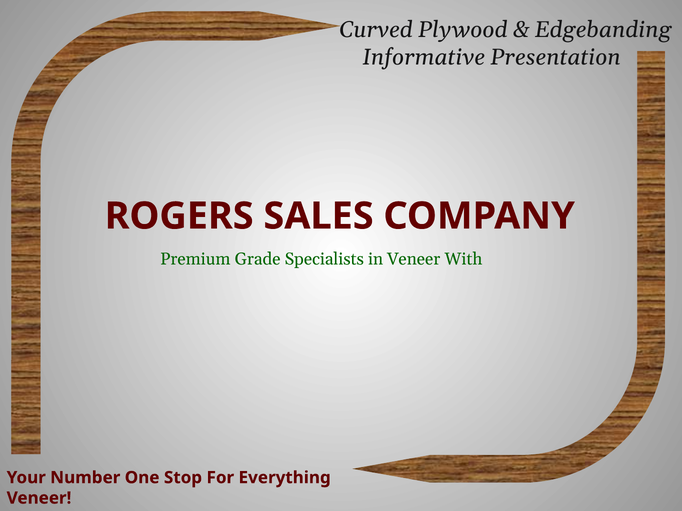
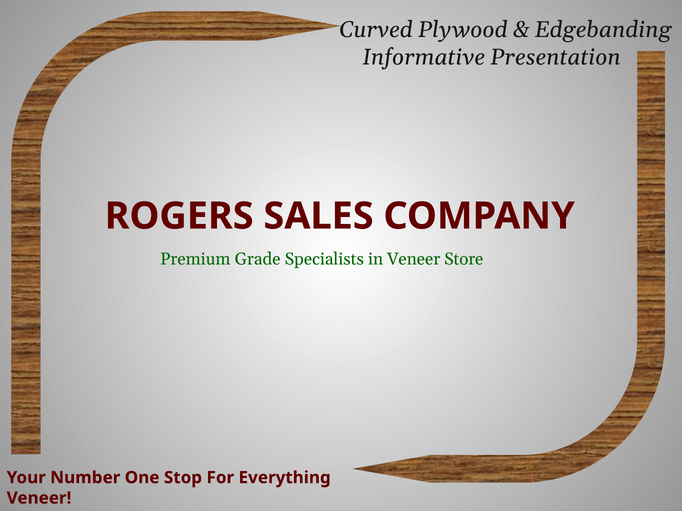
With: With -> Store (464, 259)
